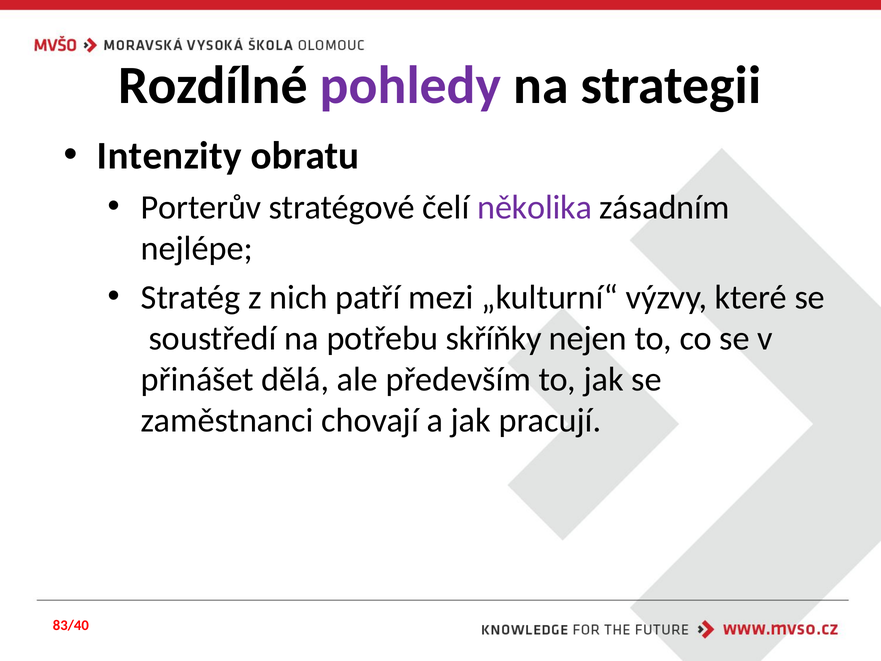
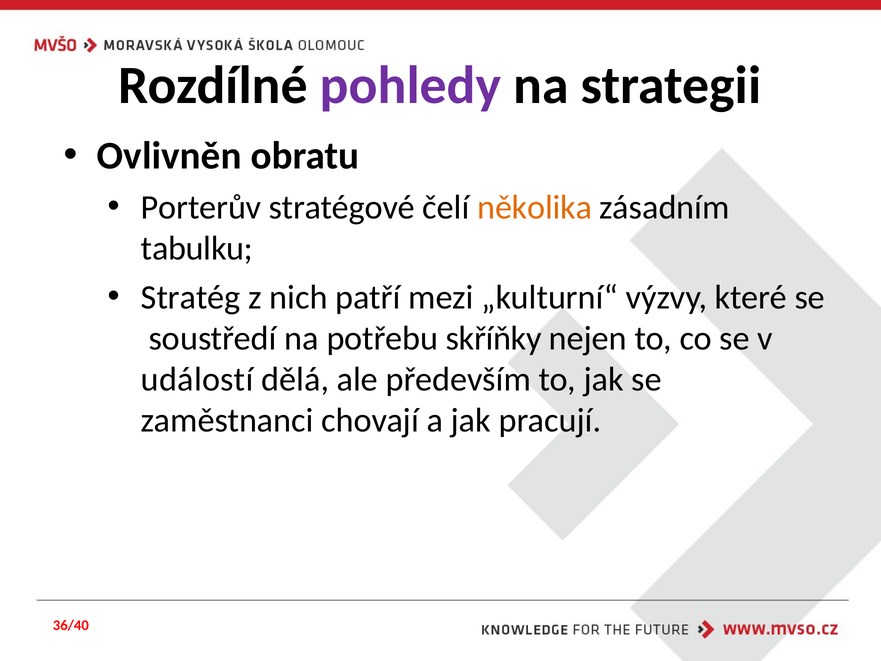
Intenzity: Intenzity -> Ovlivněn (169, 156)
několika colour: purple -> orange (535, 207)
nejlépe: nejlépe -> tabulku (197, 248)
přinášet: přinášet -> událostí (197, 379)
83/40: 83/40 -> 36/40 (71, 625)
